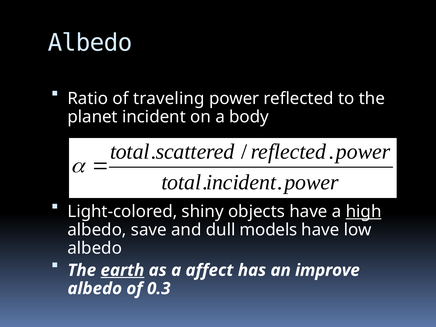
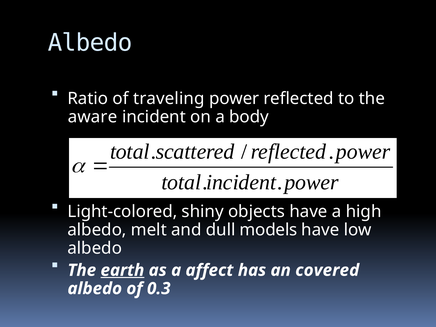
planet: planet -> aware (93, 117)
high underline: present -> none (364, 211)
save: save -> melt (149, 230)
improve: improve -> covered (327, 270)
